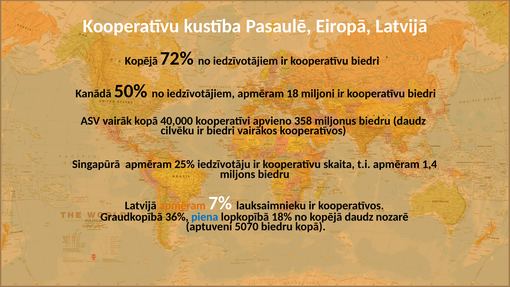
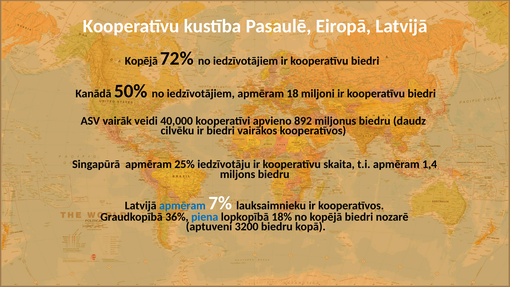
vairāk kopā: kopā -> veidi (146, 121)
358: 358 -> 892 (303, 121)
apmēram colour: orange -> blue (182, 205)
kopējā daudz: daudz -> biedri (359, 217)
5070: 5070 -> 3200 (247, 226)
